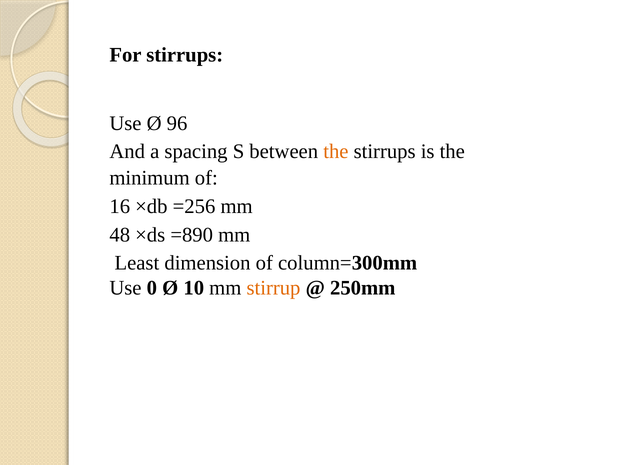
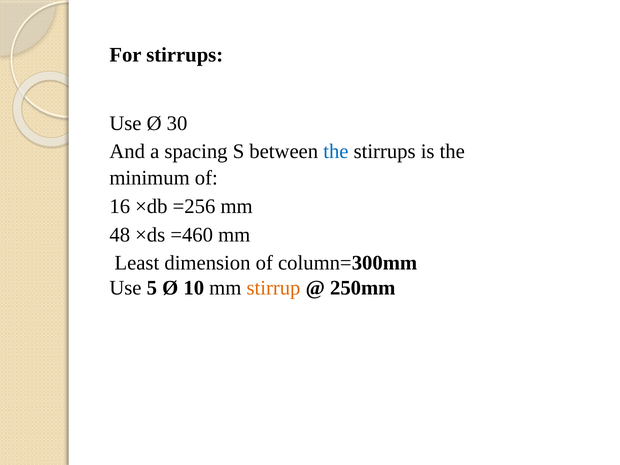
96: 96 -> 30 (177, 123)
the colour: orange -> blue (336, 152)
=890: =890 -> =460 (192, 235)
0: 0 -> 5 (152, 288)
